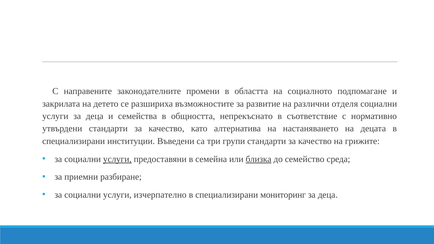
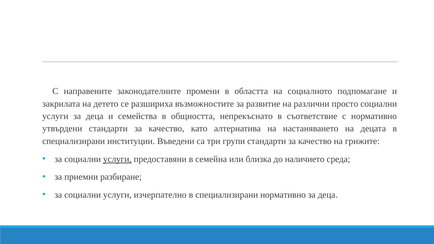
отделя: отделя -> просто (345, 104)
близка underline: present -> none (259, 159)
семейство: семейство -> наличието (305, 159)
специализирани мониторинг: мониторинг -> нормативно (283, 195)
